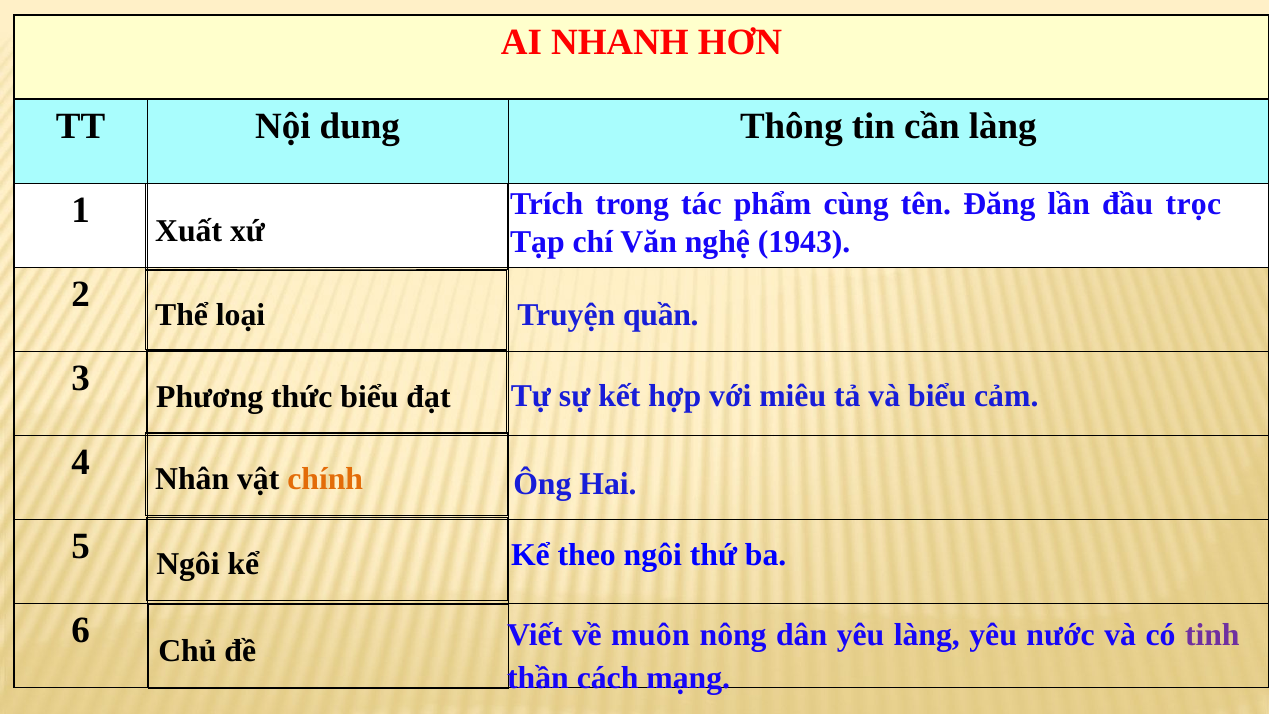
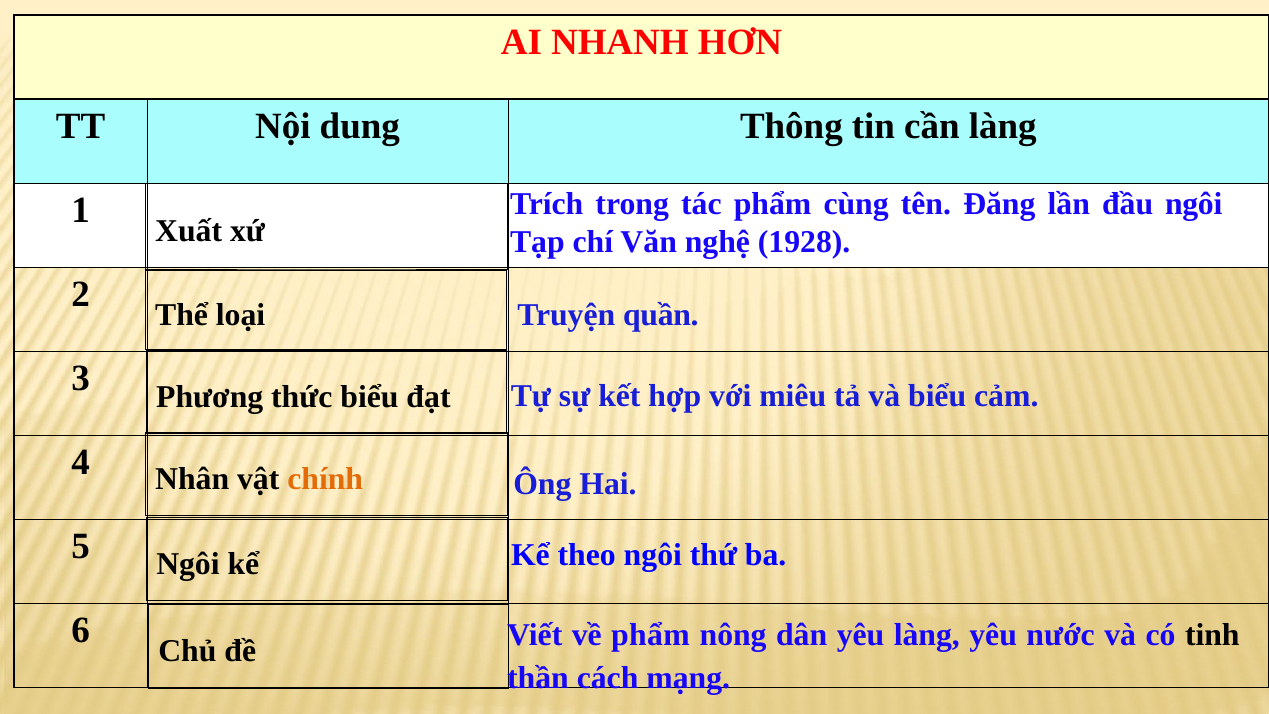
đầu trọc: trọc -> ngôi (1194, 204)
1943: 1943 -> 1928 (804, 242)
về muôn: muôn -> phẩm (651, 634)
tinh colour: purple -> black (1212, 634)
